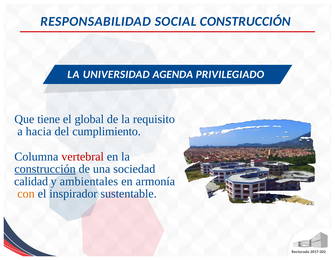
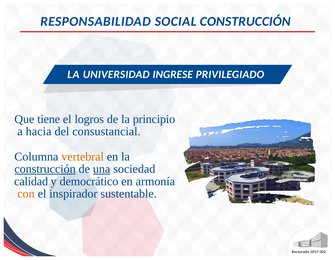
AGENDA: AGENDA -> INGRESE (173, 75)
global: global -> logros (89, 119)
requisito: requisito -> principio (154, 119)
cumplimiento: cumplimiento -> consustancial (106, 132)
vertebral colour: red -> orange (83, 157)
una underline: none -> present (102, 169)
ambientales: ambientales -> democrático (89, 182)
